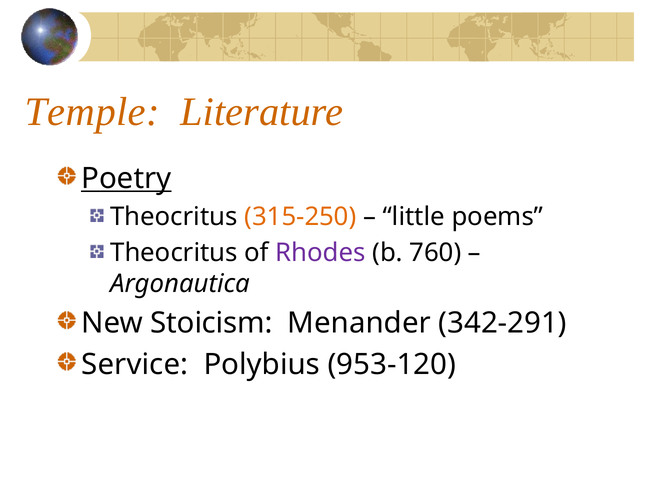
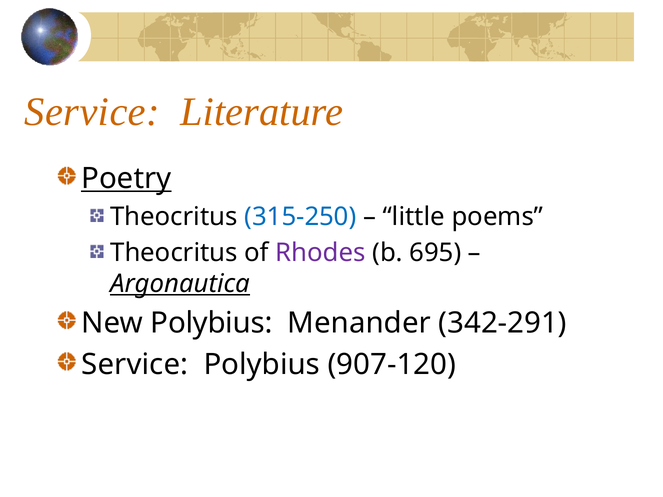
Temple: Temple -> Service (92, 112)
315-250 colour: orange -> blue (300, 217)
760: 760 -> 695 (435, 253)
Argonautica underline: none -> present (180, 284)
New Stoicism: Stoicism -> Polybius (211, 323)
953-120: 953-120 -> 907-120 (392, 365)
